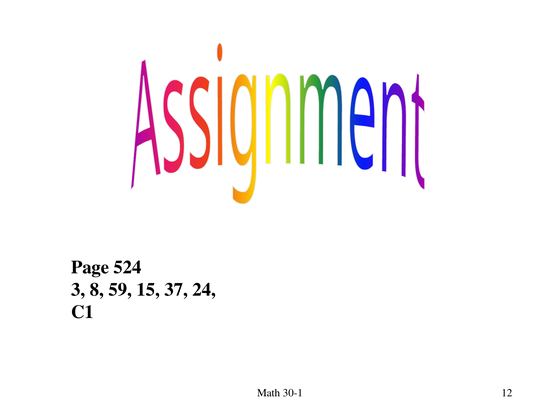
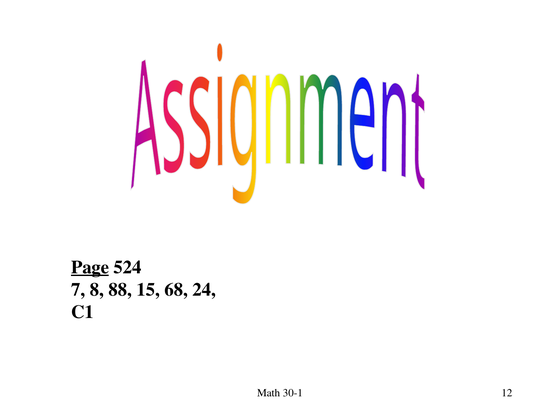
Page underline: none -> present (90, 267)
3: 3 -> 7 (78, 290)
59: 59 -> 88 (120, 290)
37: 37 -> 68 (176, 290)
